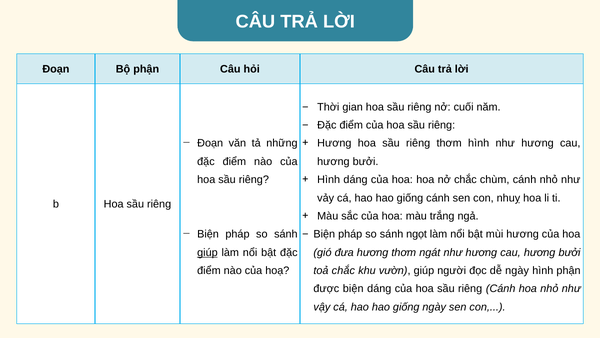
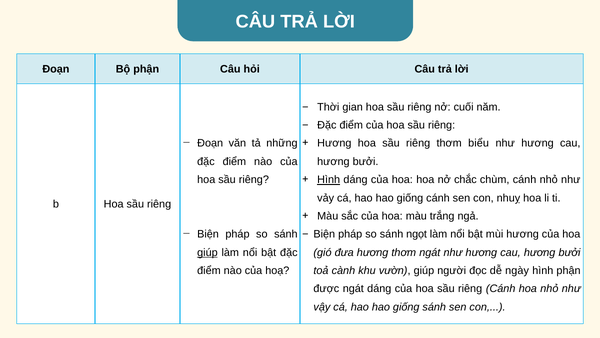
thơm hình: hình -> biểu (479, 143)
Hình underline: none -> present (329, 180)
toả chắc: chắc -> cành (343, 270)
được biện: biện -> ngát (353, 288)
giống ngày: ngày -> sánh (434, 307)
